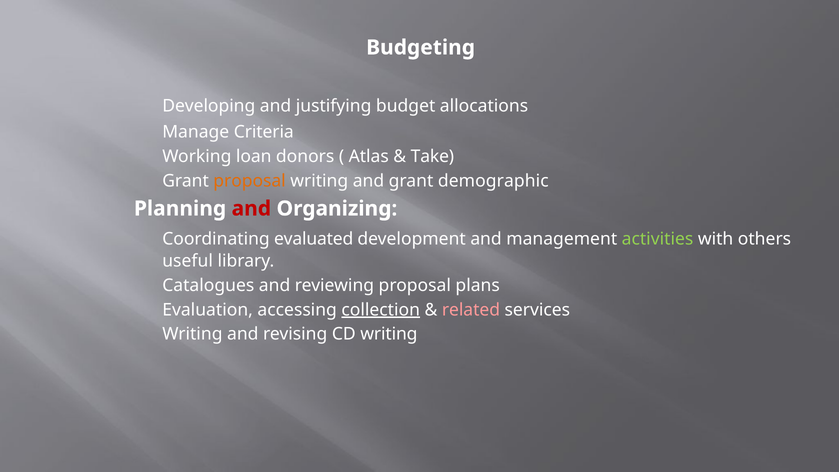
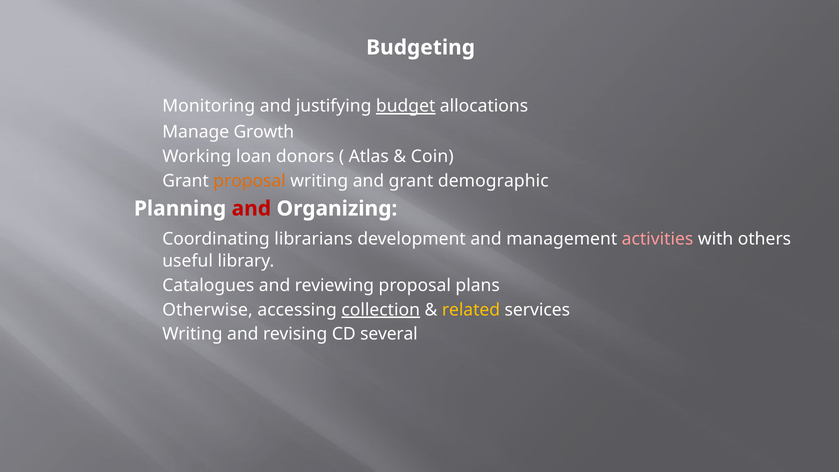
Developing: Developing -> Monitoring (209, 106)
budget underline: none -> present (406, 106)
Criteria: Criteria -> Growth (264, 132)
Take: Take -> Coin (432, 157)
evaluated: evaluated -> librarians (314, 239)
activities colour: light green -> pink (657, 239)
Evaluation: Evaluation -> Otherwise (208, 310)
related colour: pink -> yellow (471, 310)
CD writing: writing -> several (389, 334)
